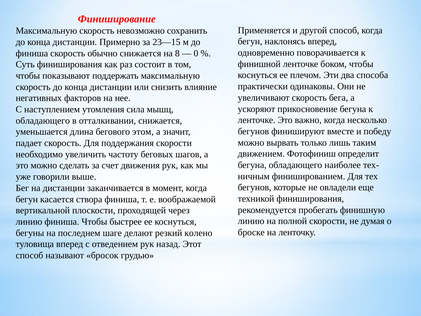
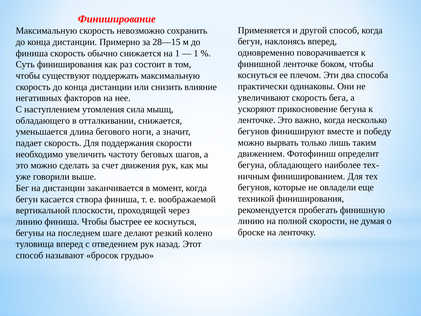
23—15: 23—15 -> 28—15 (166, 42)
на 8: 8 -> 1 (177, 53)
0: 0 -> 1 (196, 53)
показывают: показывают -> существуют (66, 76)
этом: этом -> ноги (143, 132)
